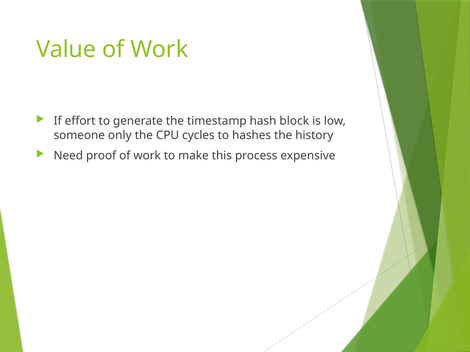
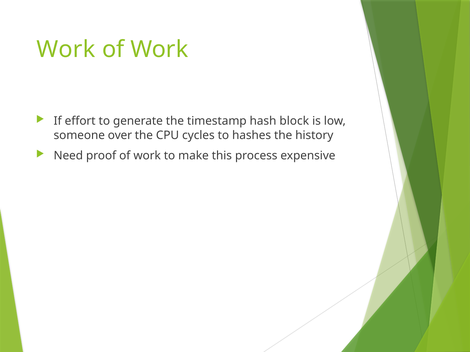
Value: Value -> Work (66, 49)
only: only -> over (120, 135)
